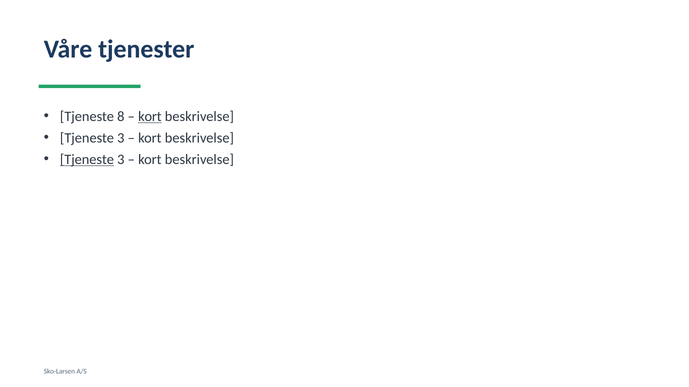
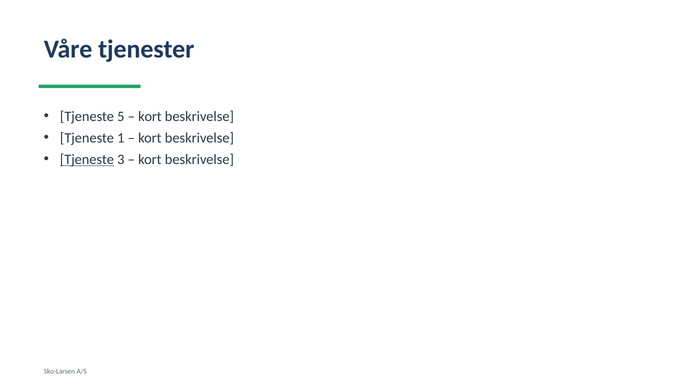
8: 8 -> 5 (121, 117)
kort underline: present -> none (150, 117)
3: 3 -> 1 (121, 138)
